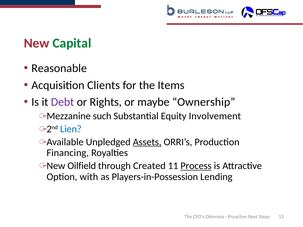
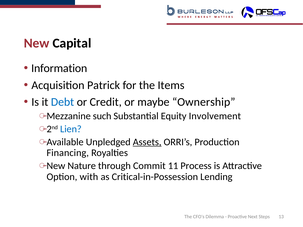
Capital colour: green -> black (72, 43)
Reasonable: Reasonable -> Information (59, 68)
Clients: Clients -> Patrick (104, 85)
Debt colour: purple -> blue (63, 102)
Rights: Rights -> Credit (106, 102)
Oilfield: Oilfield -> Nature (82, 166)
Created: Created -> Commit (149, 166)
Process underline: present -> none (196, 166)
Players-in-Possession: Players-in-Possession -> Critical-in-Possession (155, 177)
